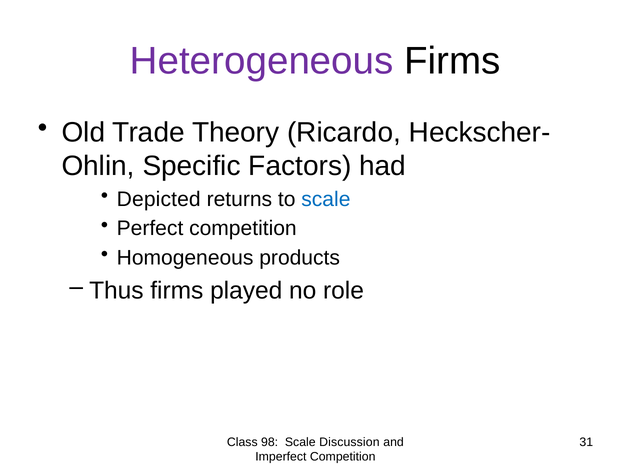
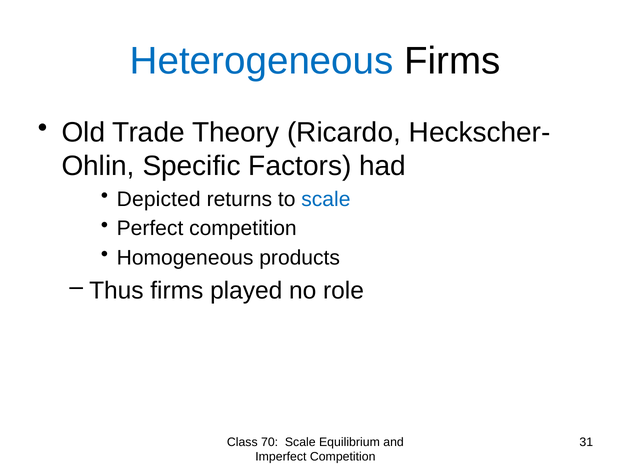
Heterogeneous colour: purple -> blue (262, 61)
98: 98 -> 70 (270, 442)
Discussion: Discussion -> Equilibrium (349, 442)
